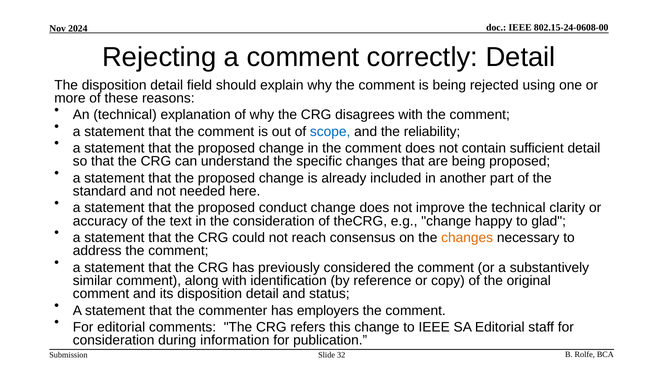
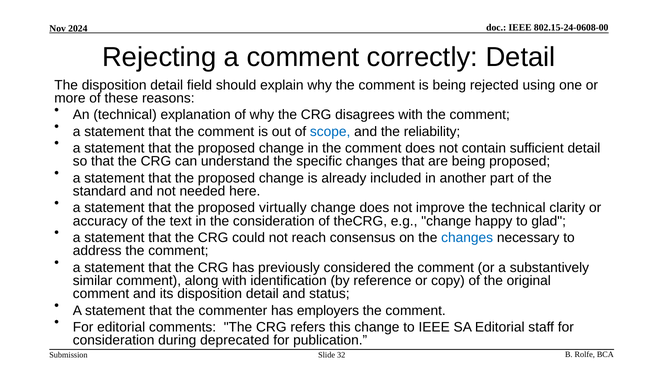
conduct: conduct -> virtually (283, 208)
changes colour: orange -> blue (467, 238)
information: information -> deprecated (235, 341)
